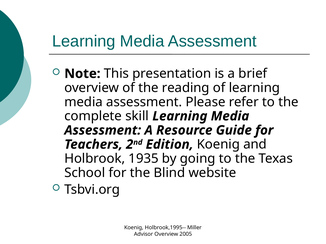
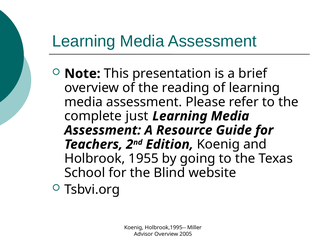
skill: skill -> just (137, 116)
1935: 1935 -> 1955 (144, 159)
